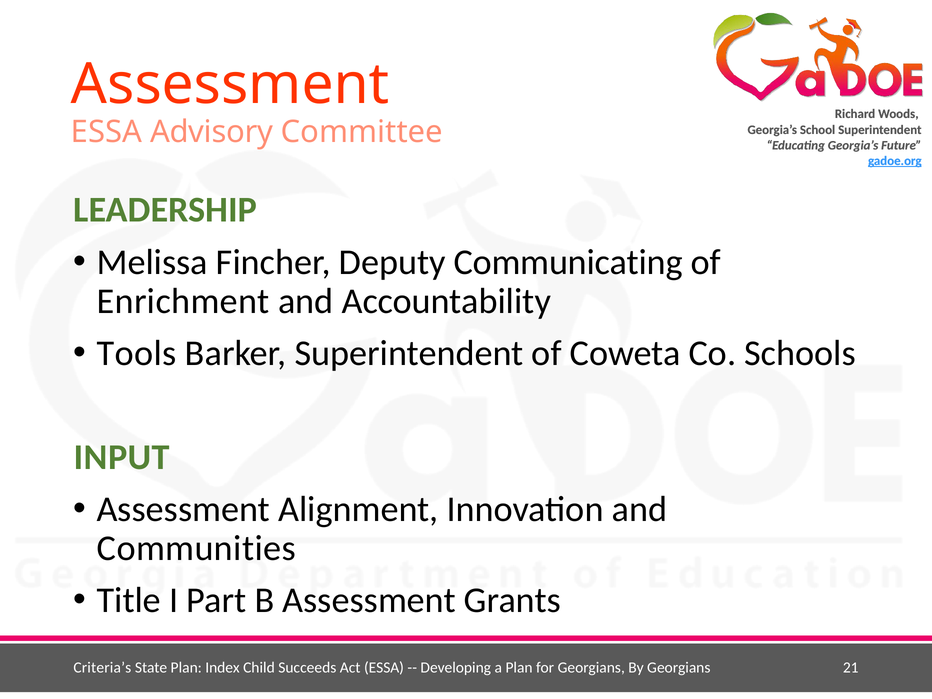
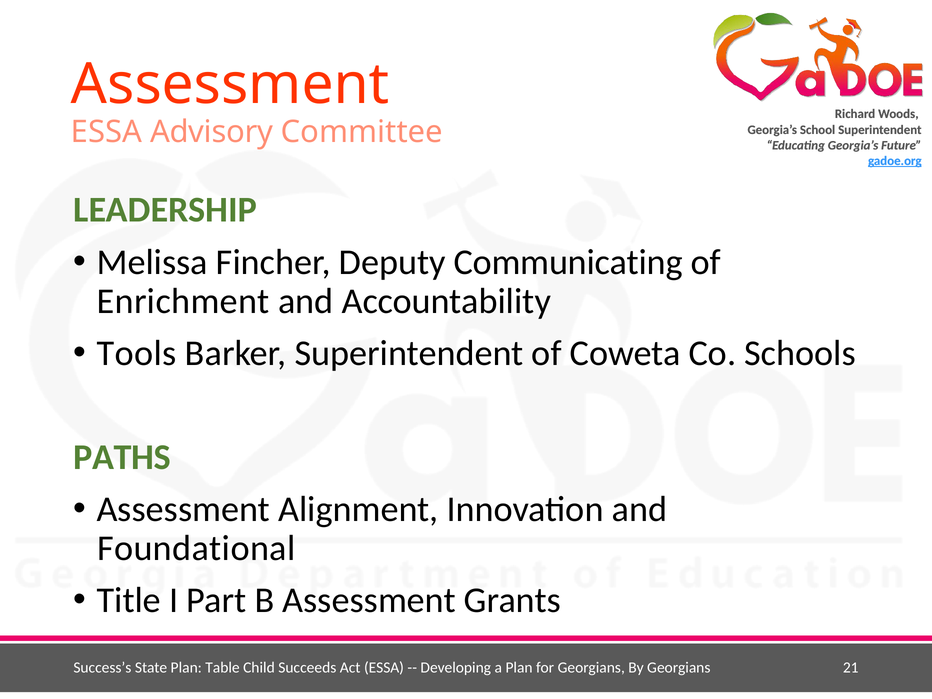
INPUT: INPUT -> PATHS (122, 457)
Communities: Communities -> Foundational (196, 548)
Criteria’s: Criteria’s -> Success’s (102, 668)
Index: Index -> Table (222, 668)
